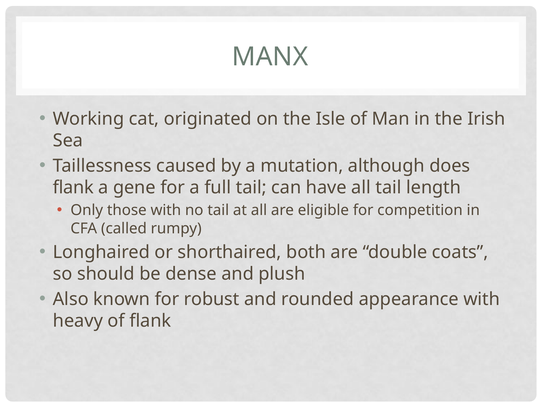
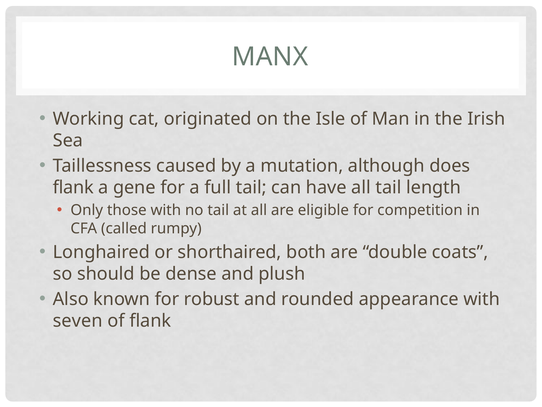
heavy: heavy -> seven (78, 320)
